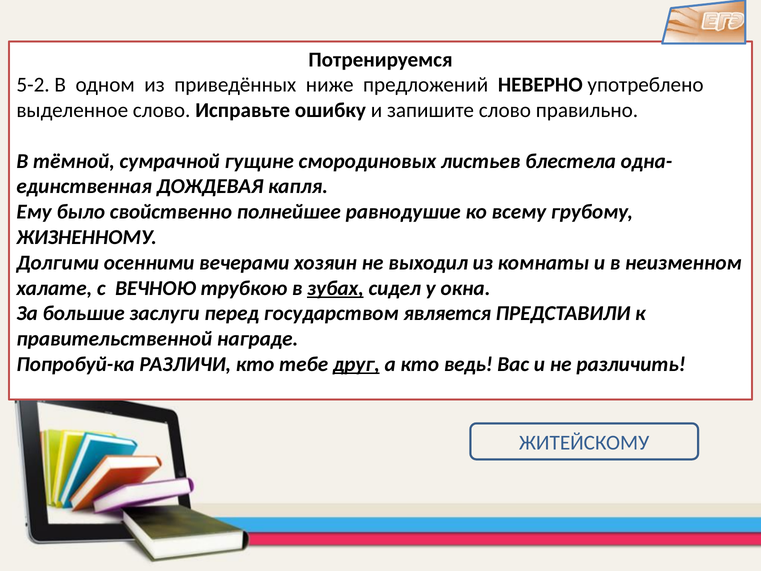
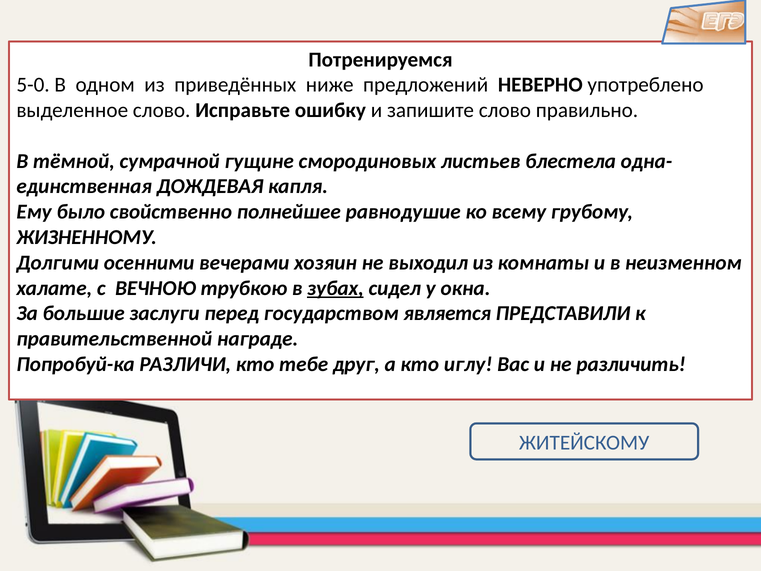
5-2: 5-2 -> 5-0 (33, 85)
друг underline: present -> none (356, 364)
ведь: ведь -> иглу (468, 364)
